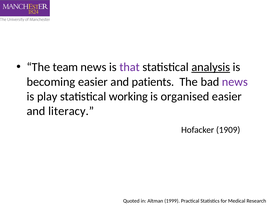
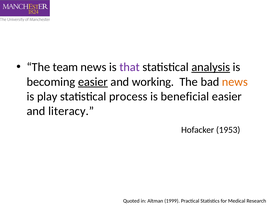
easier underline: none -> present (93, 82)
patients: patients -> working (153, 82)
news colour: purple -> orange (235, 82)
working: working -> process (128, 96)
organised: organised -> beneficial (185, 96)
1909: 1909 -> 1953 (228, 130)
